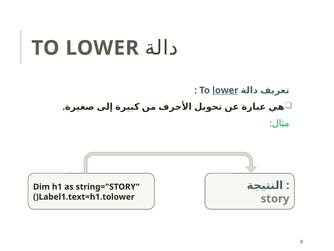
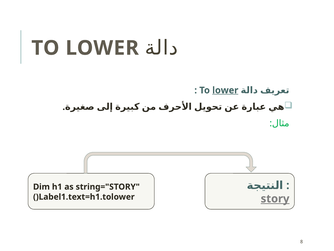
story underline: none -> present (275, 198)
